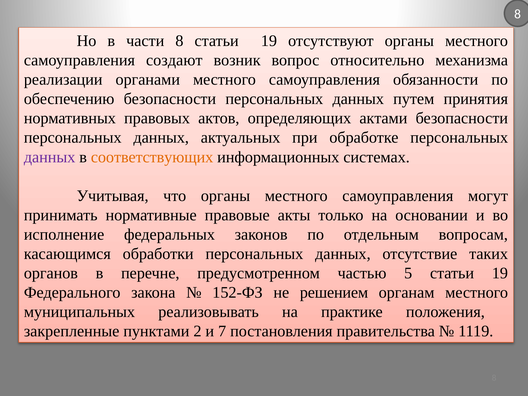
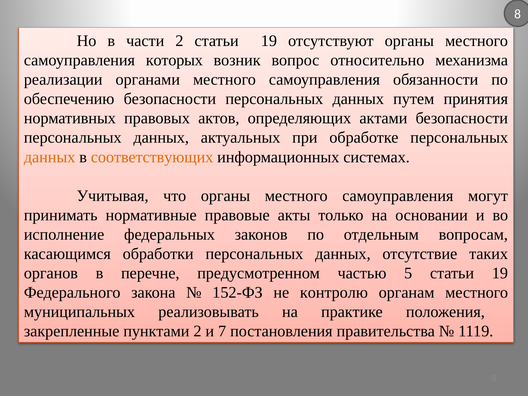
части 8: 8 -> 2 (179, 41)
создают: создают -> которых (174, 60)
данных colour: purple -> orange (50, 157)
решением: решением -> контролю (334, 292)
